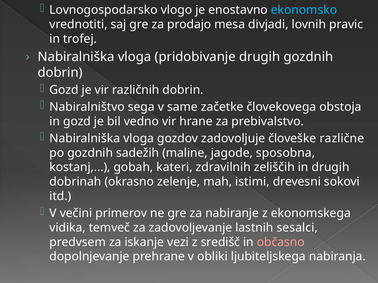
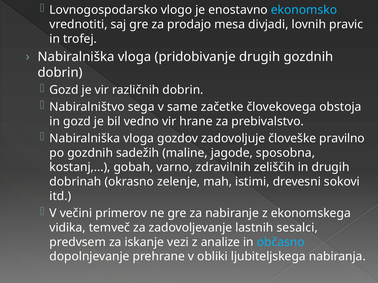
različne: različne -> pravilno (342, 139)
kateri: kateri -> varno (174, 168)
središč: središč -> analize (220, 242)
občasno colour: pink -> light blue (281, 242)
